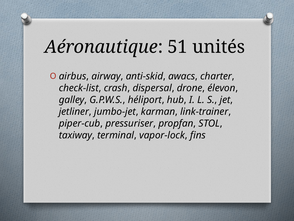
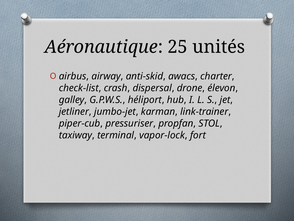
51: 51 -> 25 (178, 47)
fins: fins -> fort (198, 135)
